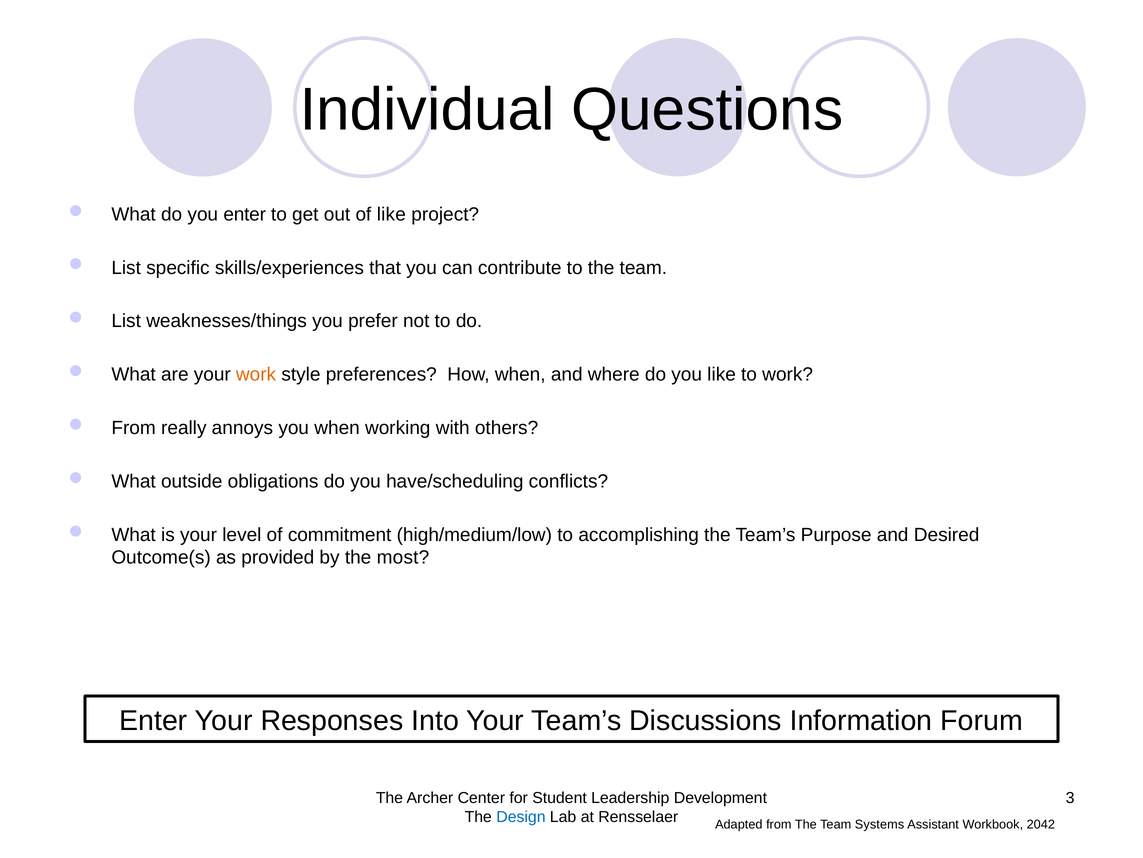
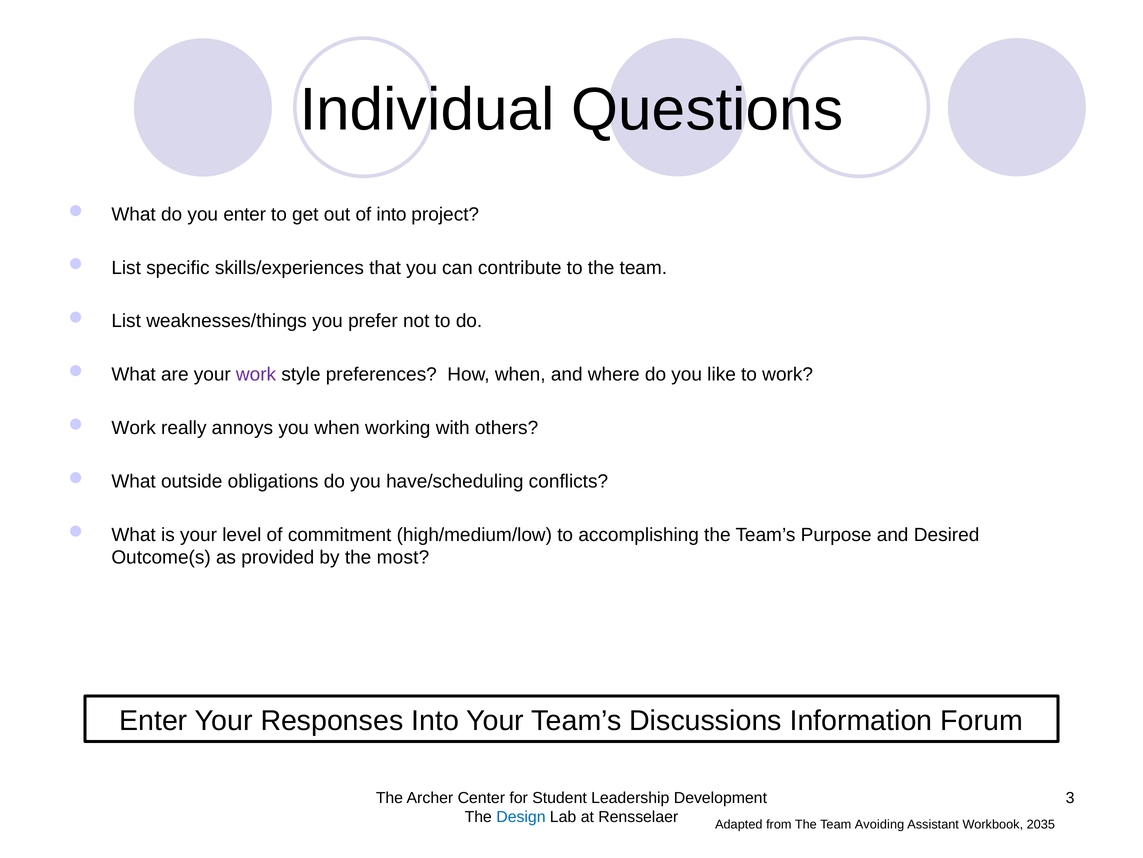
of like: like -> into (392, 214)
work colour: orange -> purple (256, 374)
From: From -> Work (134, 428)
Systems: Systems -> Avoiding (880, 824)
2042: 2042 -> 2035 (1041, 824)
